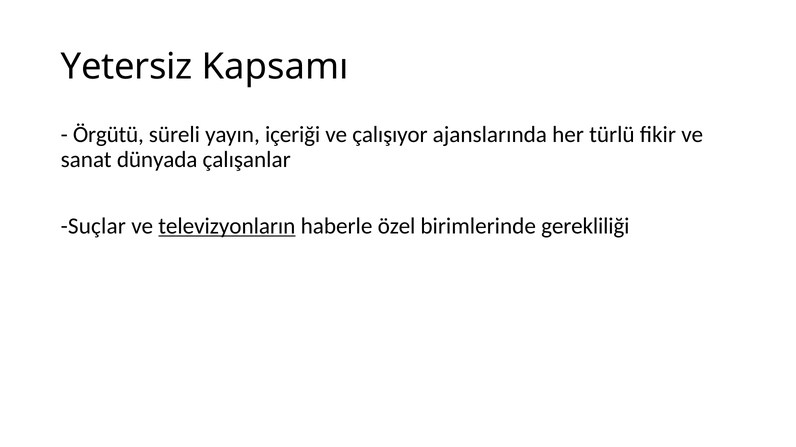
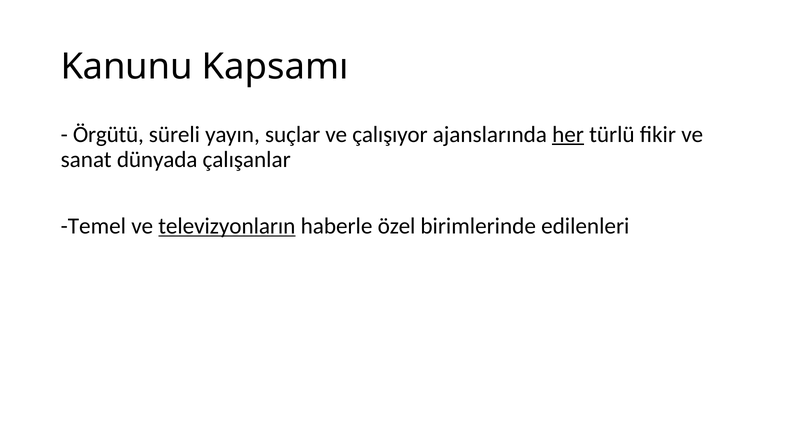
Yetersiz: Yetersiz -> Kanunu (127, 67)
içeriği: içeriği -> suçlar (293, 135)
her underline: none -> present (568, 135)
Suçlar: Suçlar -> Temel (93, 226)
gerekliliği: gerekliliği -> edilenleri (585, 226)
